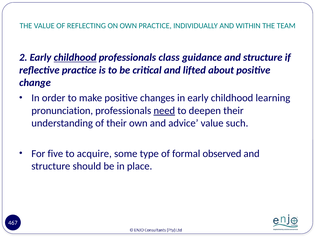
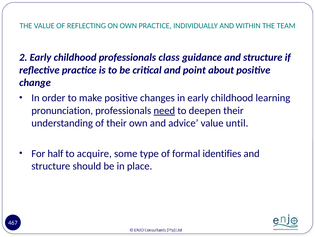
childhood underline: present -> none (75, 57)
lifted: lifted -> point (194, 70)
such: such -> until (237, 123)
five: five -> half (55, 153)
observed: observed -> identifies (222, 153)
